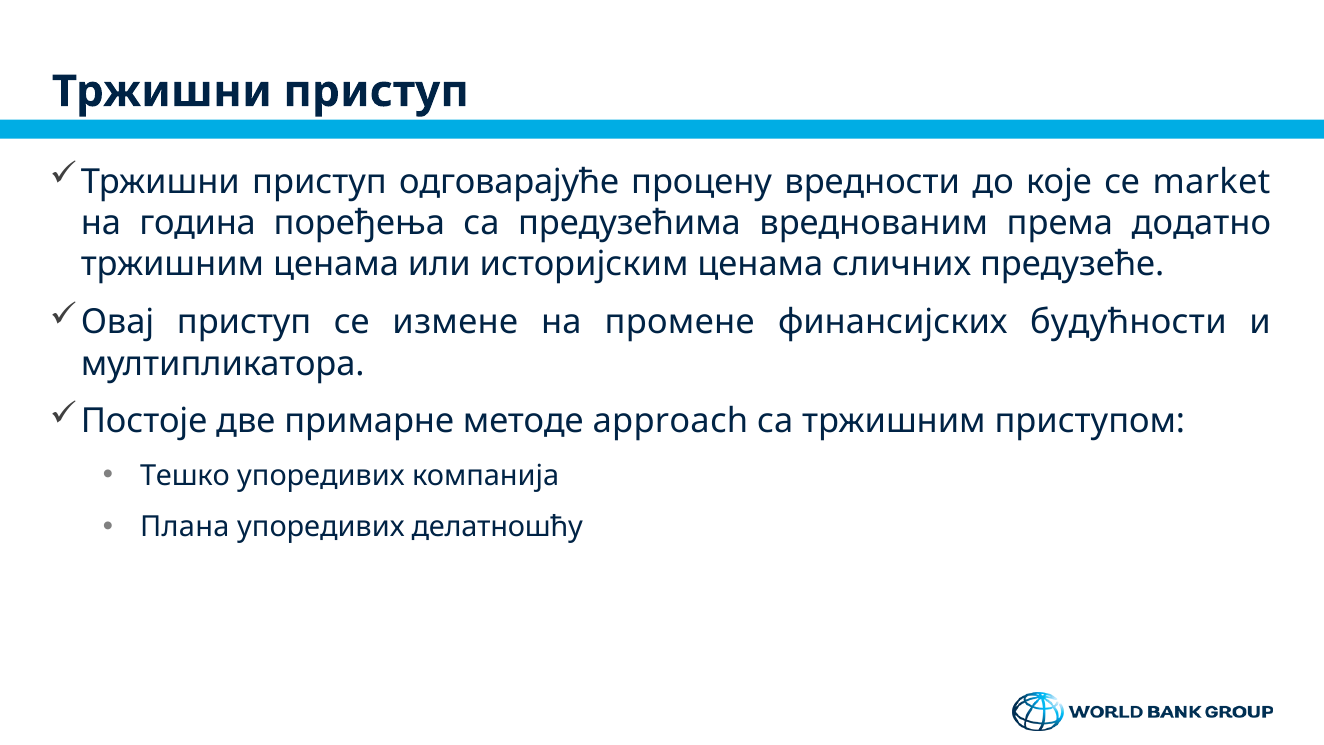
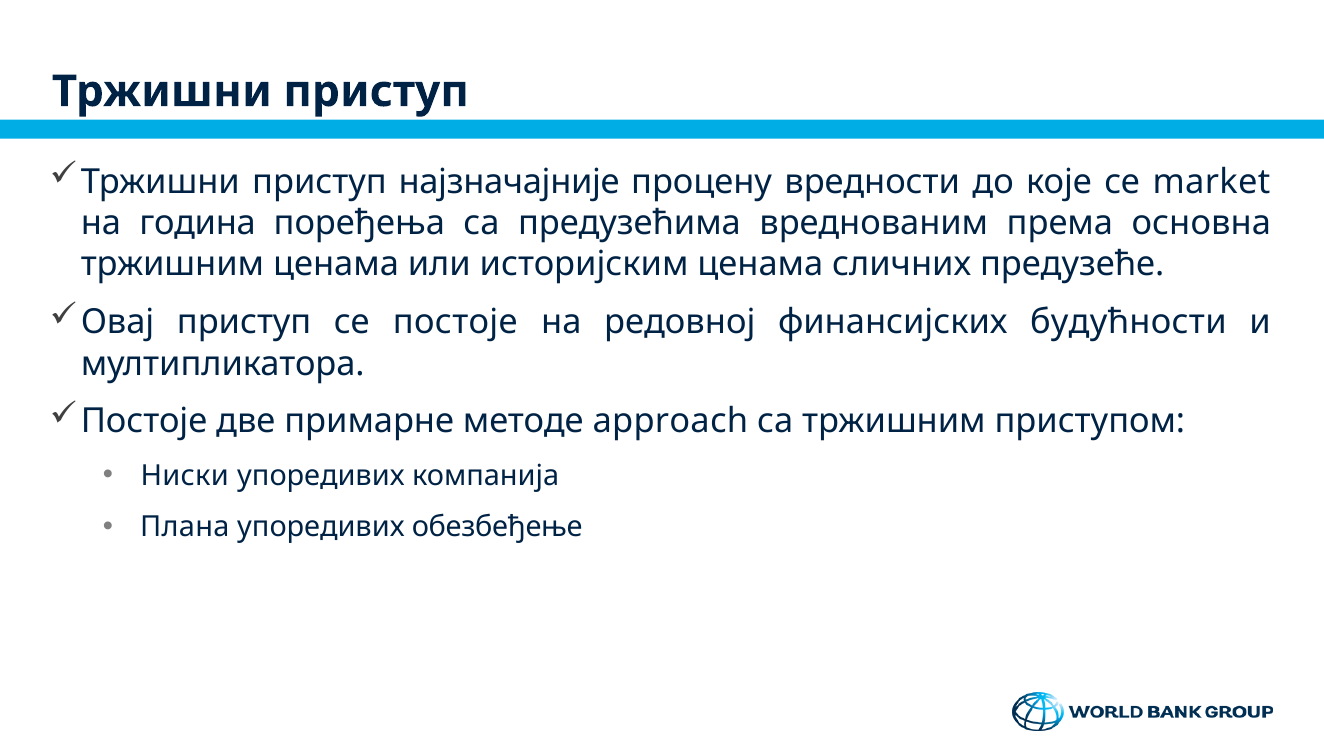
одговарајуће: одговарајуће -> најзначајније (509, 182)
додатно: додатно -> основна (1201, 223)
се измене: измене -> постоје (455, 322)
промене: промене -> редовној (680, 322)
Тешко: Тешко -> Ниски (185, 476)
делатношћу: делатношћу -> обезбеђење (497, 527)
